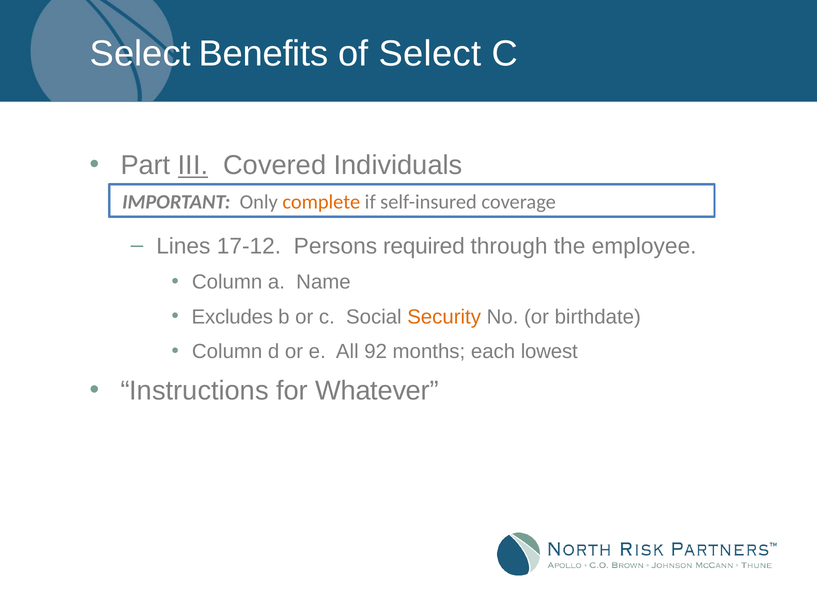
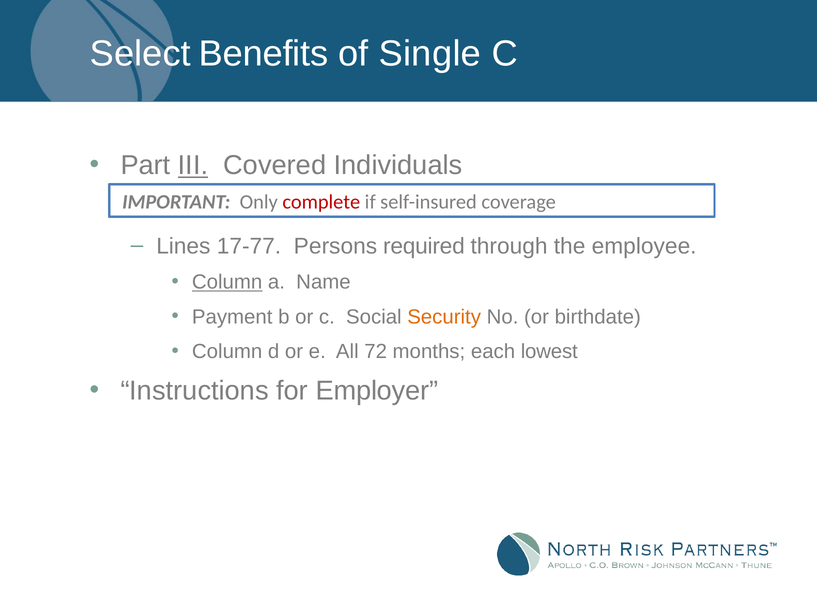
of Select: Select -> Single (430, 54)
complete colour: orange -> red (321, 202)
17-12: 17-12 -> 17-77 (249, 246)
Column underline: none -> present (227, 282)
Excludes: Excludes -> Payment (232, 317)
92: 92 -> 72 (376, 351)
Whatever: Whatever -> Employer (377, 391)
